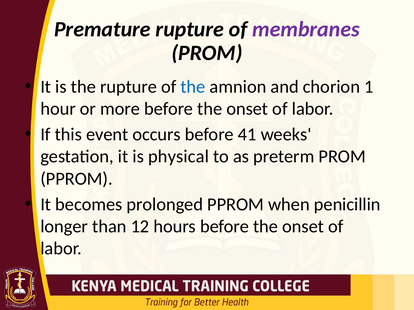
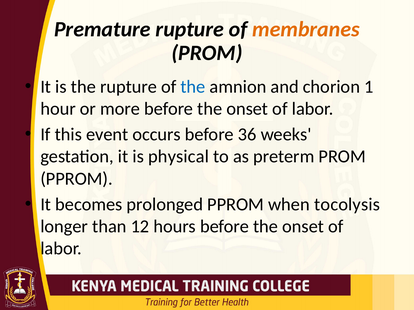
membranes colour: purple -> orange (306, 29)
41: 41 -> 36 (247, 135)
penicillin: penicillin -> tocolysis (347, 205)
